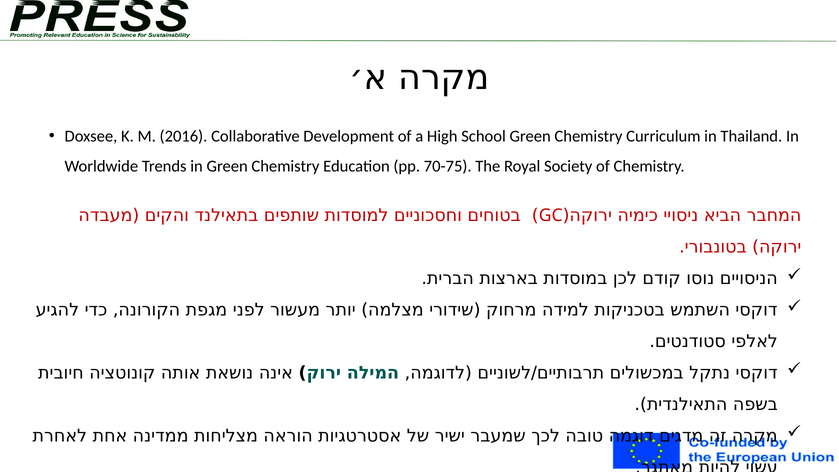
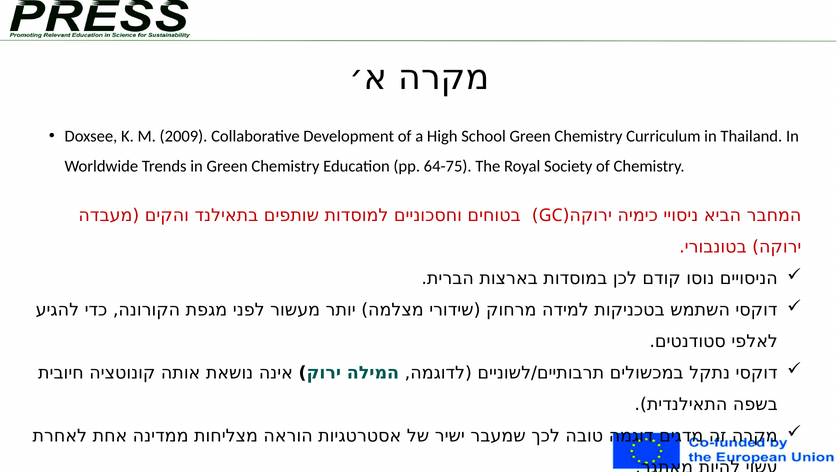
2016: 2016 -> 2009 (184, 136)
70-75: 70-75 -> 64-75 (448, 166)
